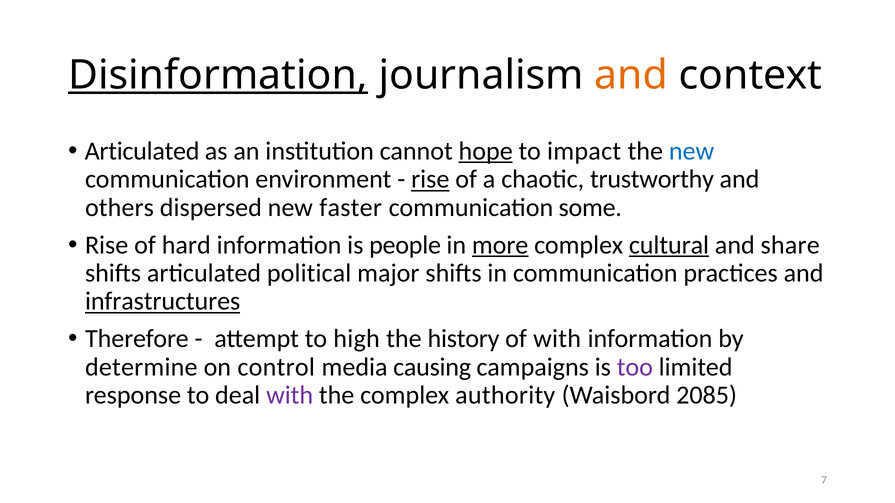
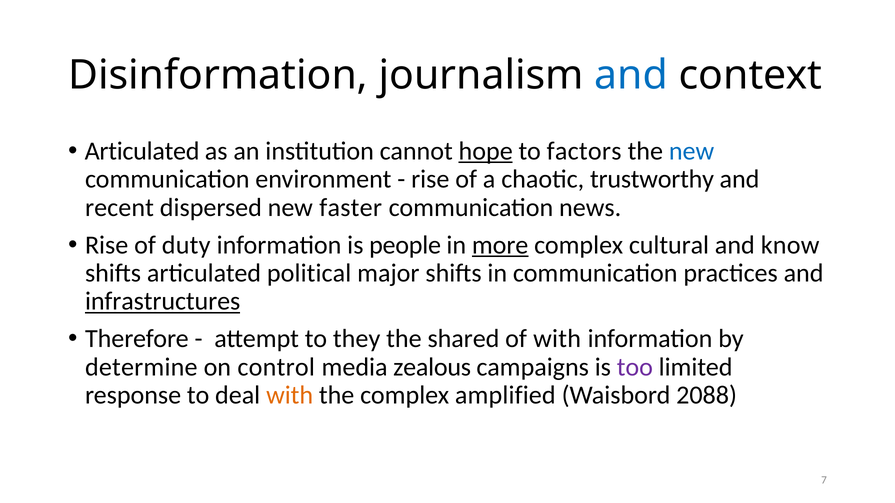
Disinformation underline: present -> none (218, 75)
and colour: orange -> blue (631, 75)
impact: impact -> factors (584, 151)
rise underline: present -> none (430, 180)
others: others -> recent (119, 208)
some: some -> news (590, 208)
hard: hard -> duty (186, 245)
cultural underline: present -> none (669, 245)
share: share -> know (790, 245)
high: high -> they (357, 339)
history: history -> shared (463, 339)
causing: causing -> zealous (432, 367)
with colour: purple -> orange (290, 396)
authority: authority -> amplified (505, 396)
2085: 2085 -> 2088 (707, 396)
